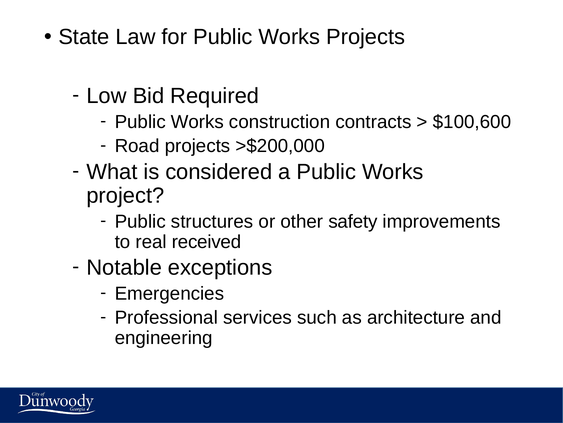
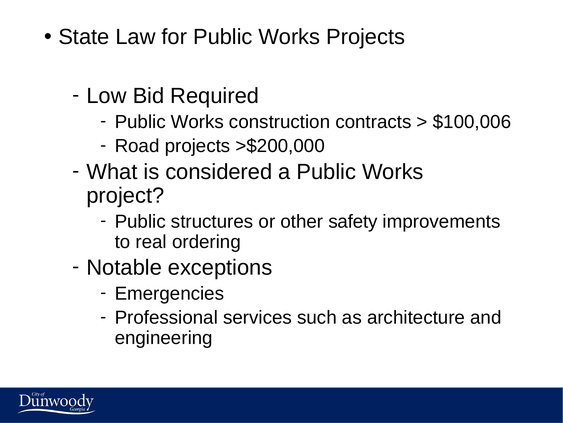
$100,600: $100,600 -> $100,006 (472, 122)
received: received -> ordering (206, 241)
